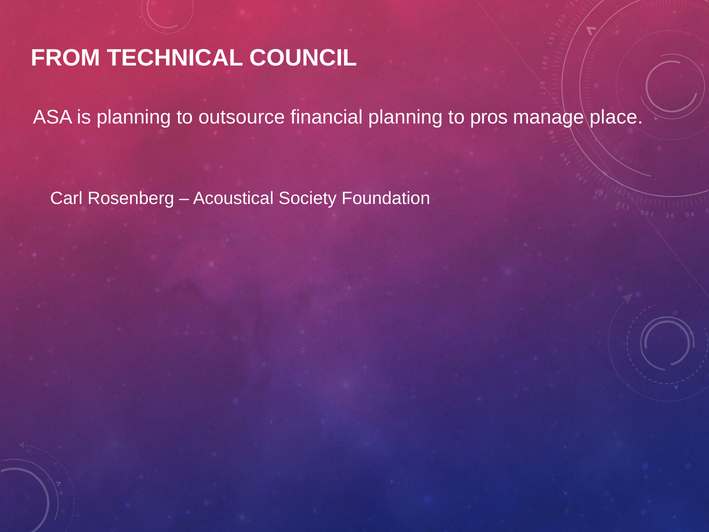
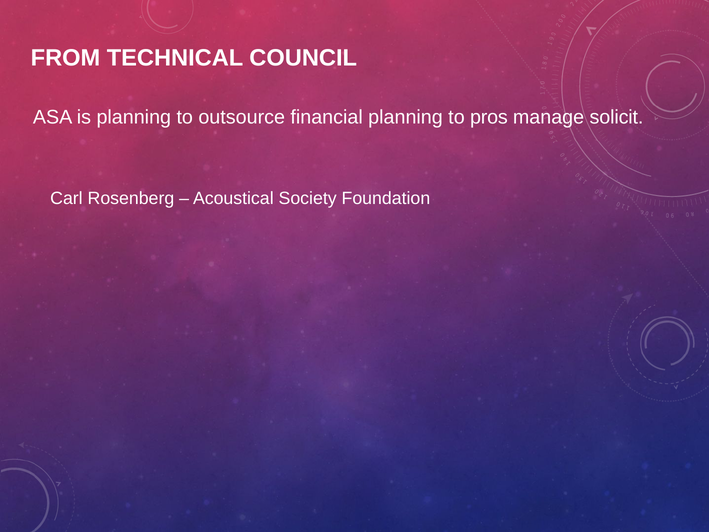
place: place -> solicit (616, 117)
